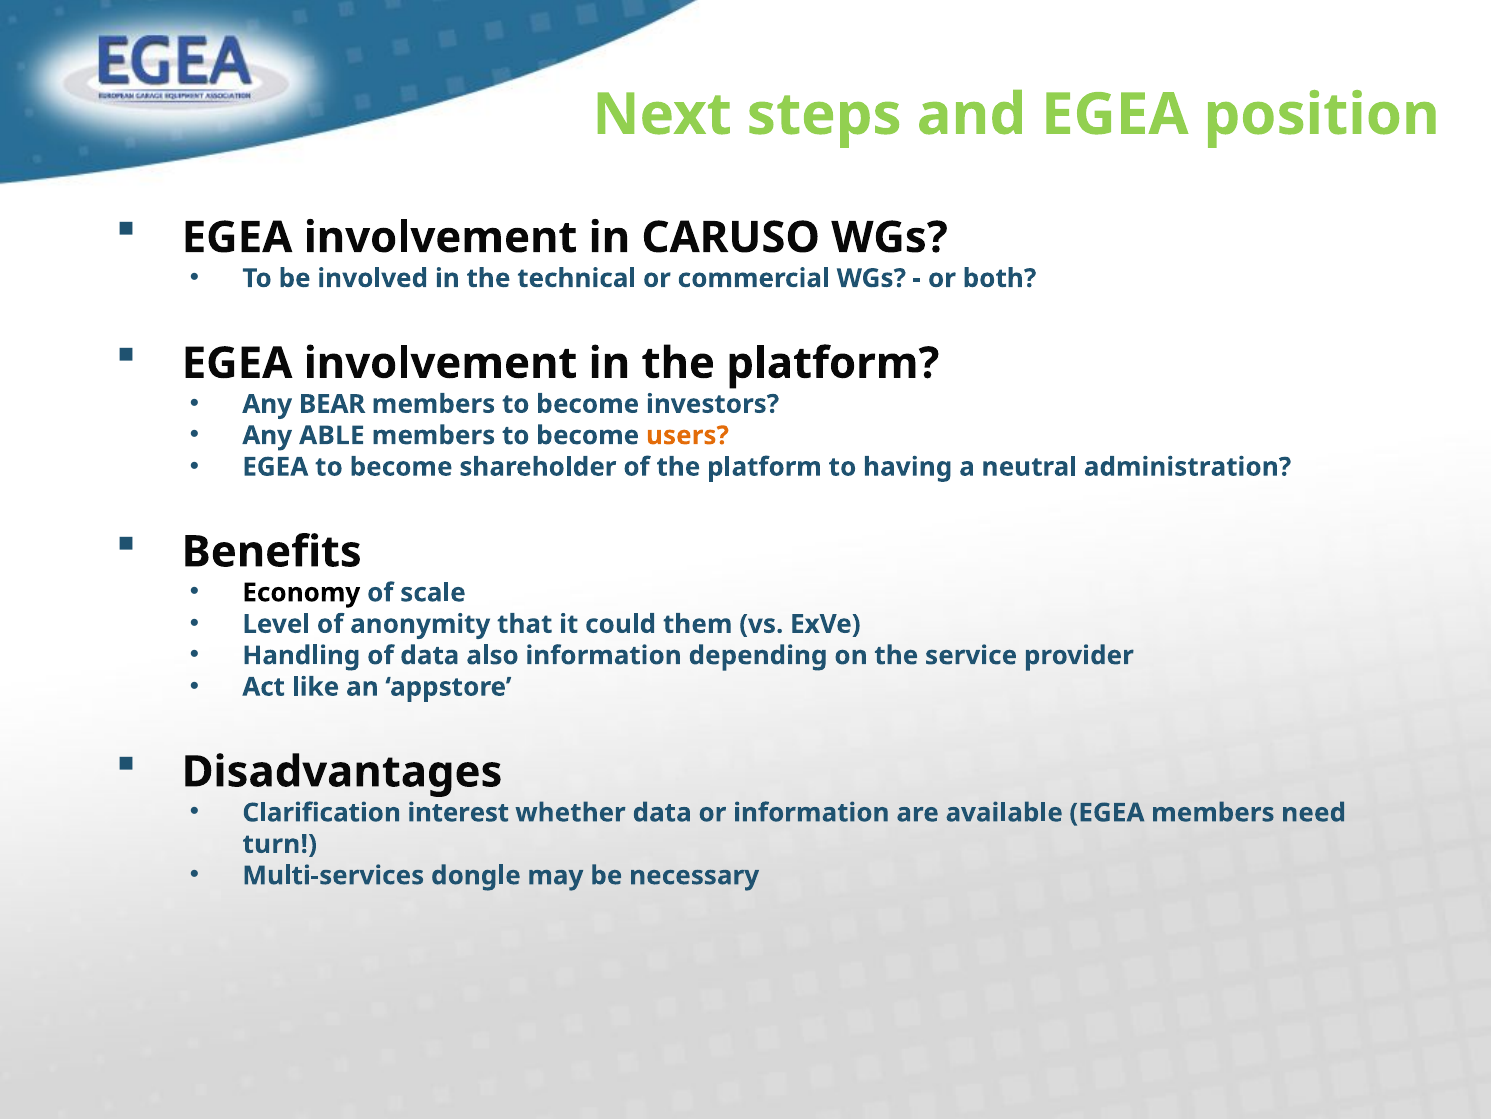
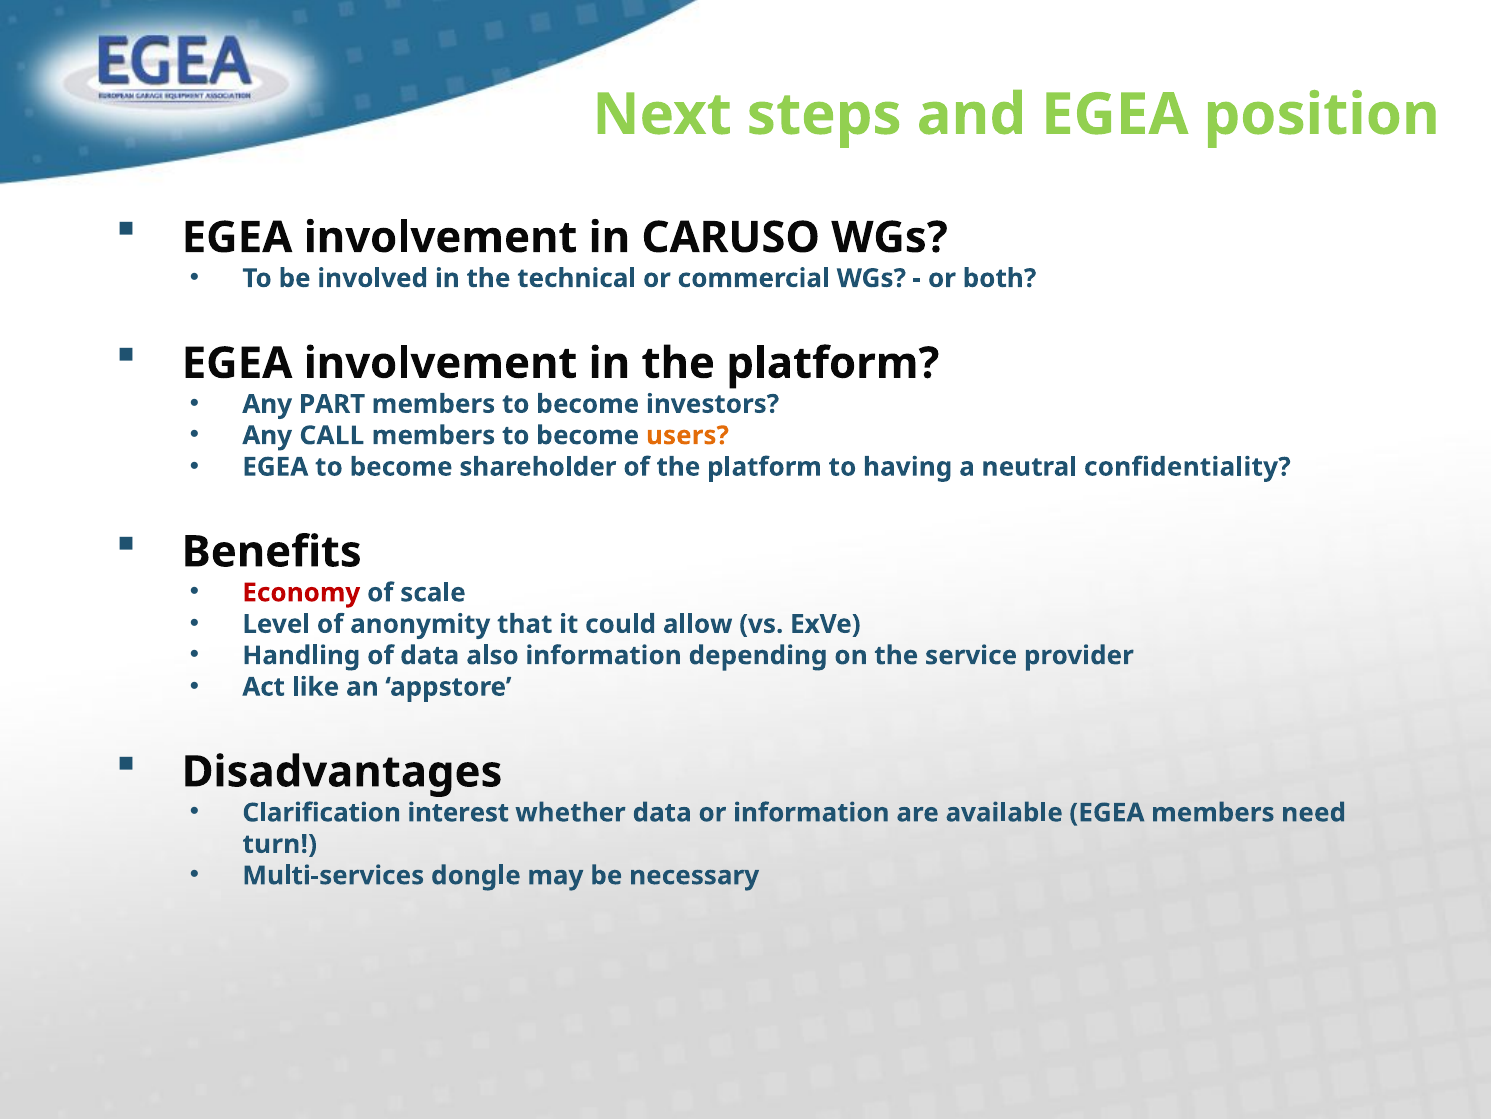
BEAR: BEAR -> PART (332, 404)
ABLE: ABLE -> CALL (332, 435)
administration: administration -> confidentiality (1187, 467)
Economy colour: black -> red (301, 592)
them: them -> allow (698, 624)
